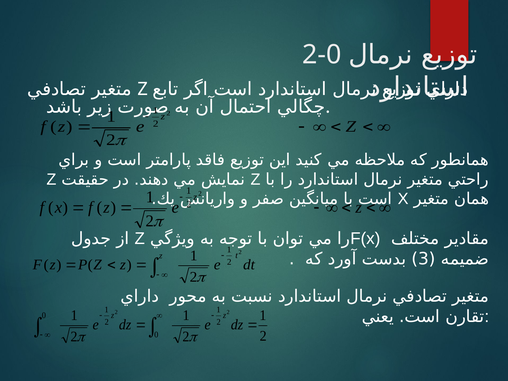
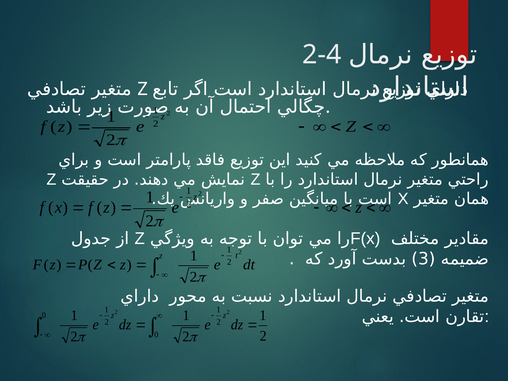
2-0: 2-0 -> 2-4 (322, 55)
